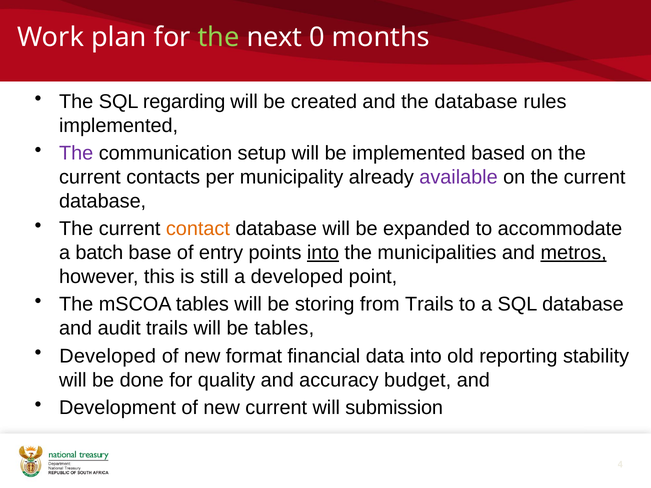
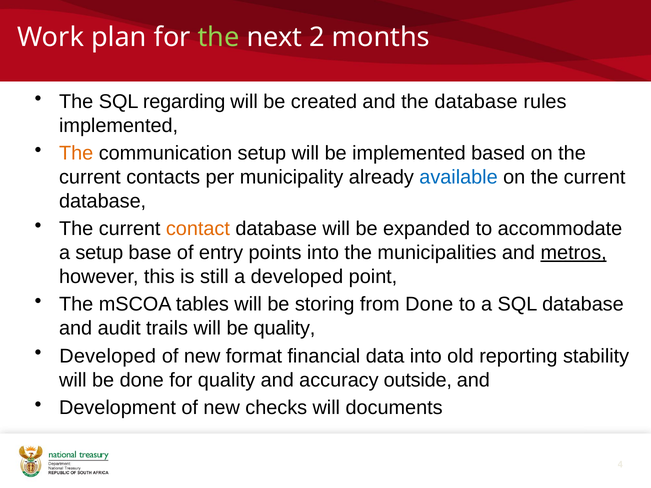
0: 0 -> 2 (317, 37)
The colour: purple -> orange (76, 153)
available colour: purple -> blue (459, 177)
a batch: batch -> setup (99, 253)
into underline: present -> none (323, 253)
from Trails: Trails -> Done (429, 305)
be tables: tables -> quality (284, 328)
budget: budget -> outside (418, 380)
new current: current -> checks (276, 408)
submission: submission -> documents (394, 408)
